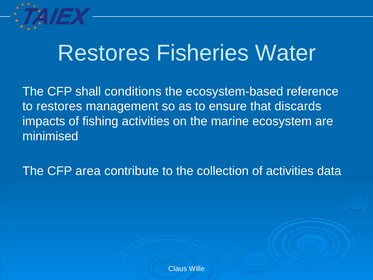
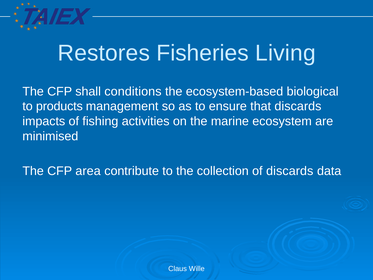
Water: Water -> Living (285, 53)
reference: reference -> biological (313, 91)
to restores: restores -> products (59, 106)
of activities: activities -> discards (290, 171)
